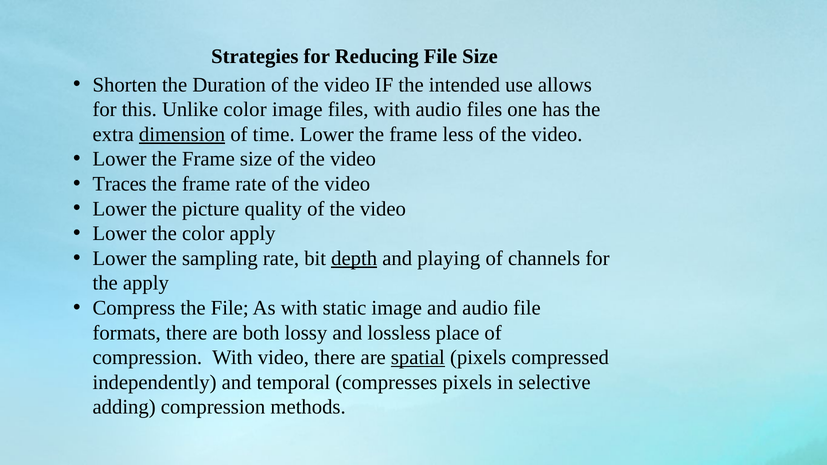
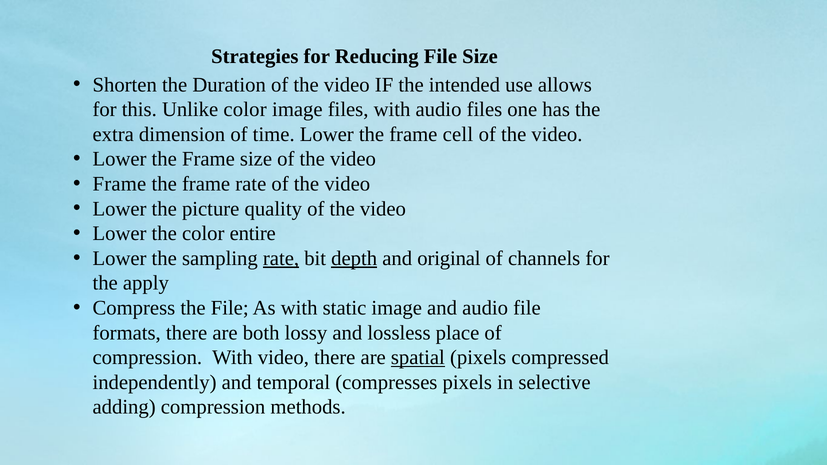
dimension underline: present -> none (182, 134)
less: less -> cell (458, 134)
Traces: Traces -> Frame (119, 184)
color apply: apply -> entire (253, 234)
rate underline: none -> present (281, 259)
playing: playing -> original (449, 259)
